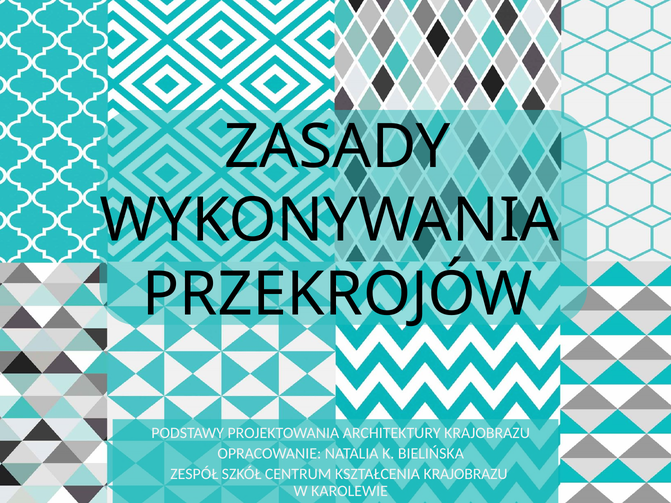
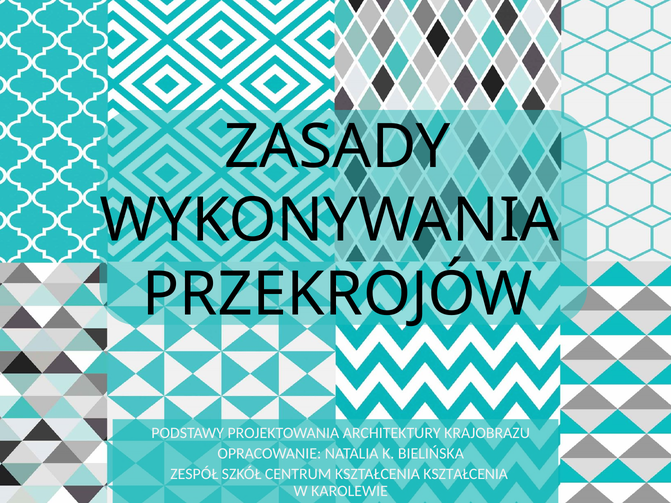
KSZTAŁCENIA KRAJOBRAZU: KRAJOBRAZU -> KSZTAŁCENIA (466, 474)
